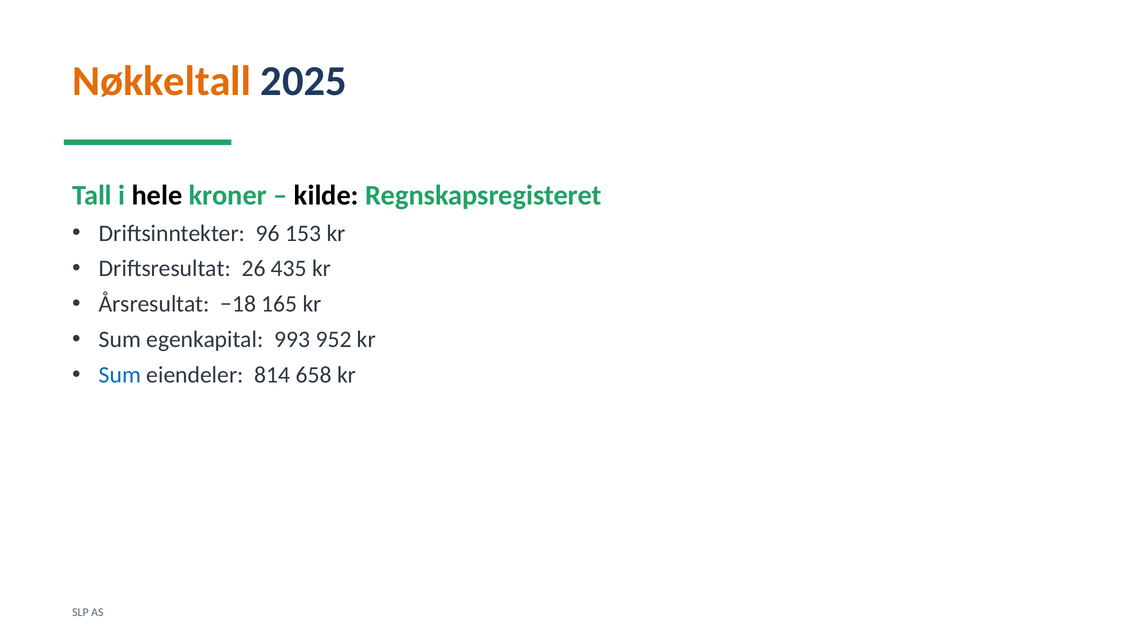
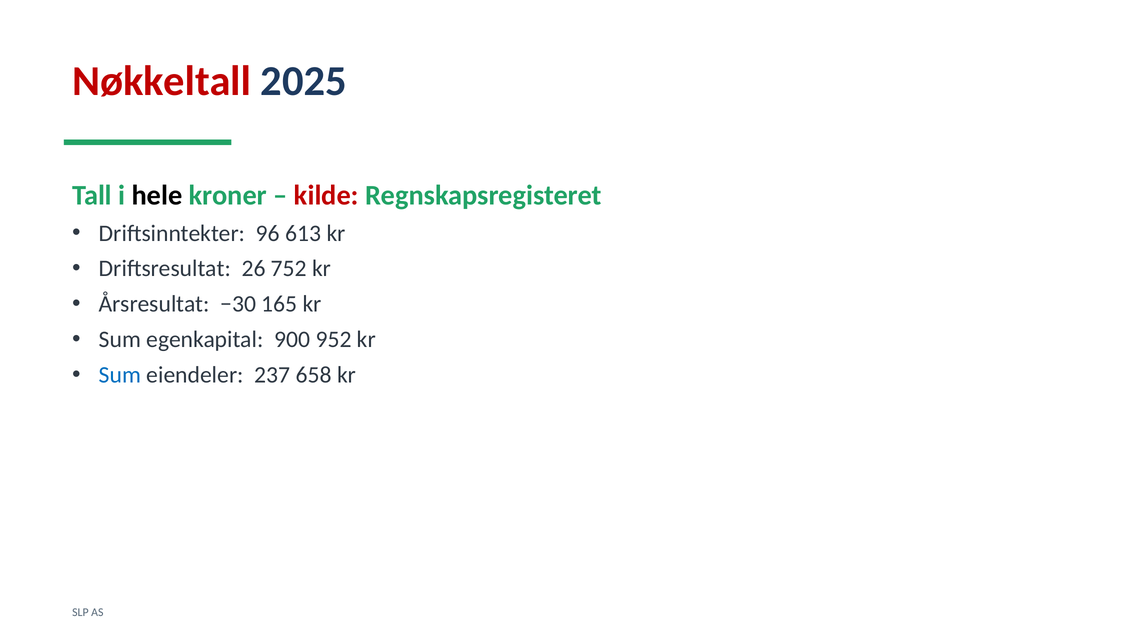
Nøkkeltall colour: orange -> red (162, 81)
kilde colour: black -> red (326, 195)
153: 153 -> 613 (303, 233)
435: 435 -> 752 (289, 269)
−18: −18 -> −30 (238, 304)
993: 993 -> 900 (292, 340)
814: 814 -> 237 (272, 375)
